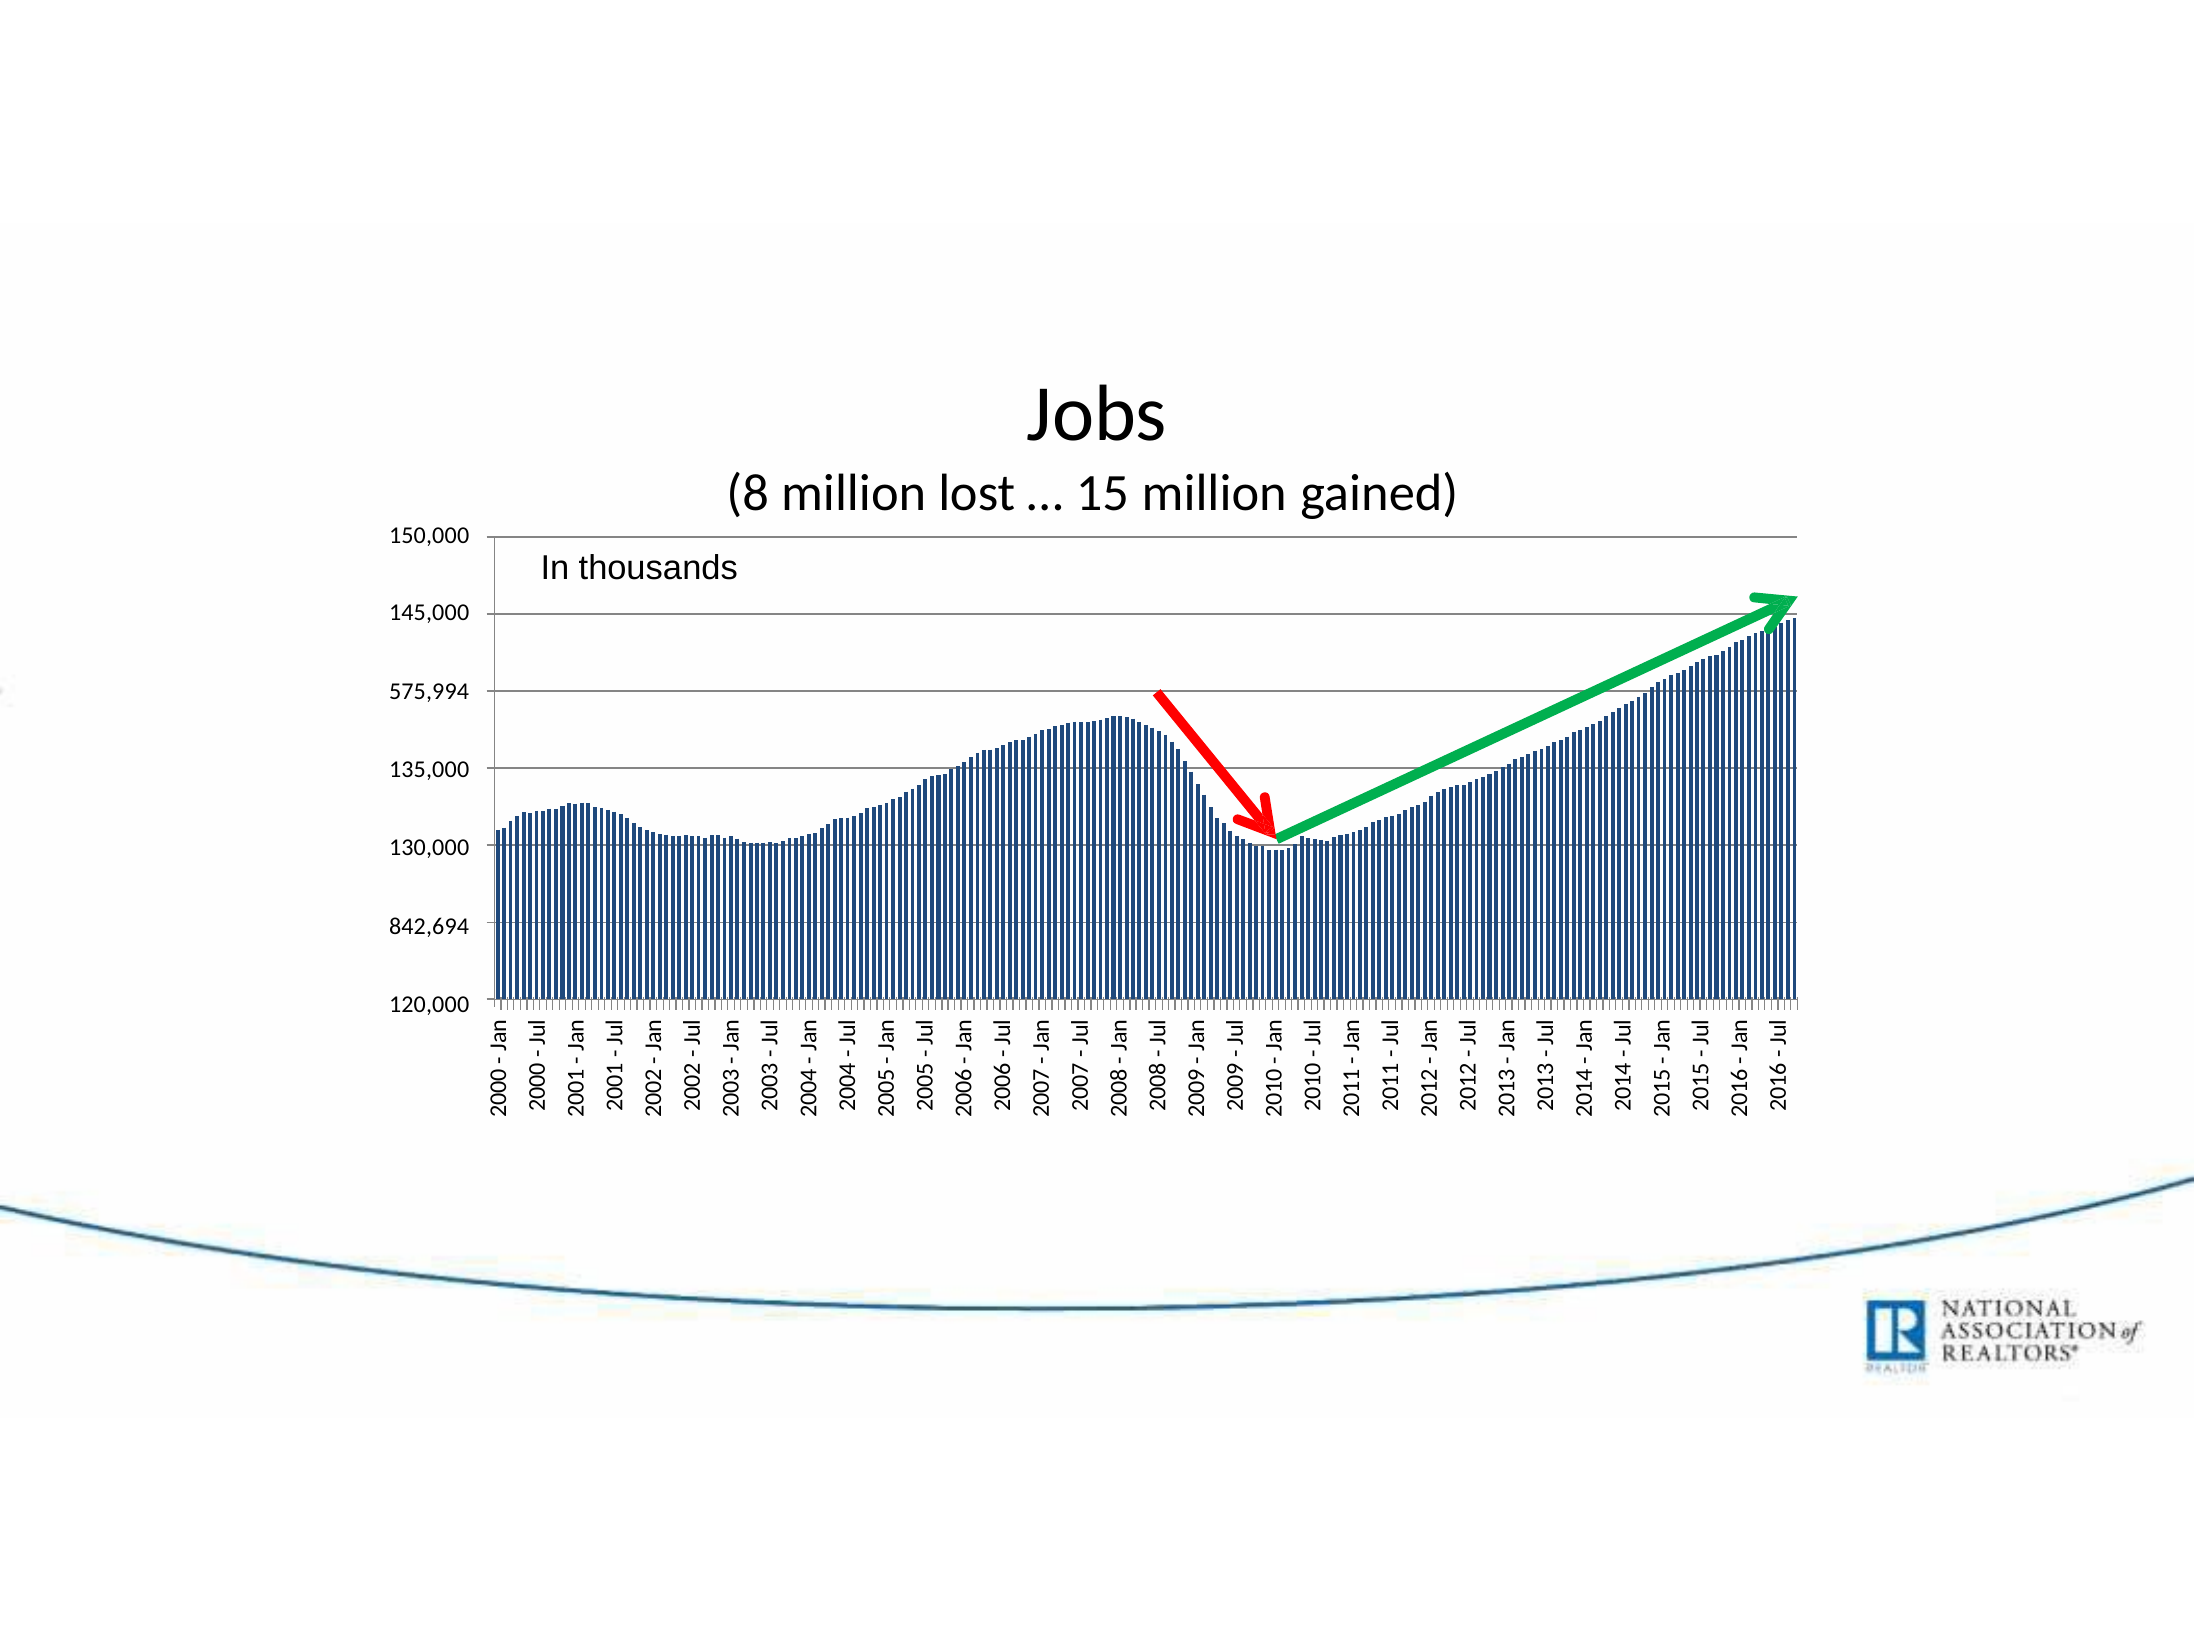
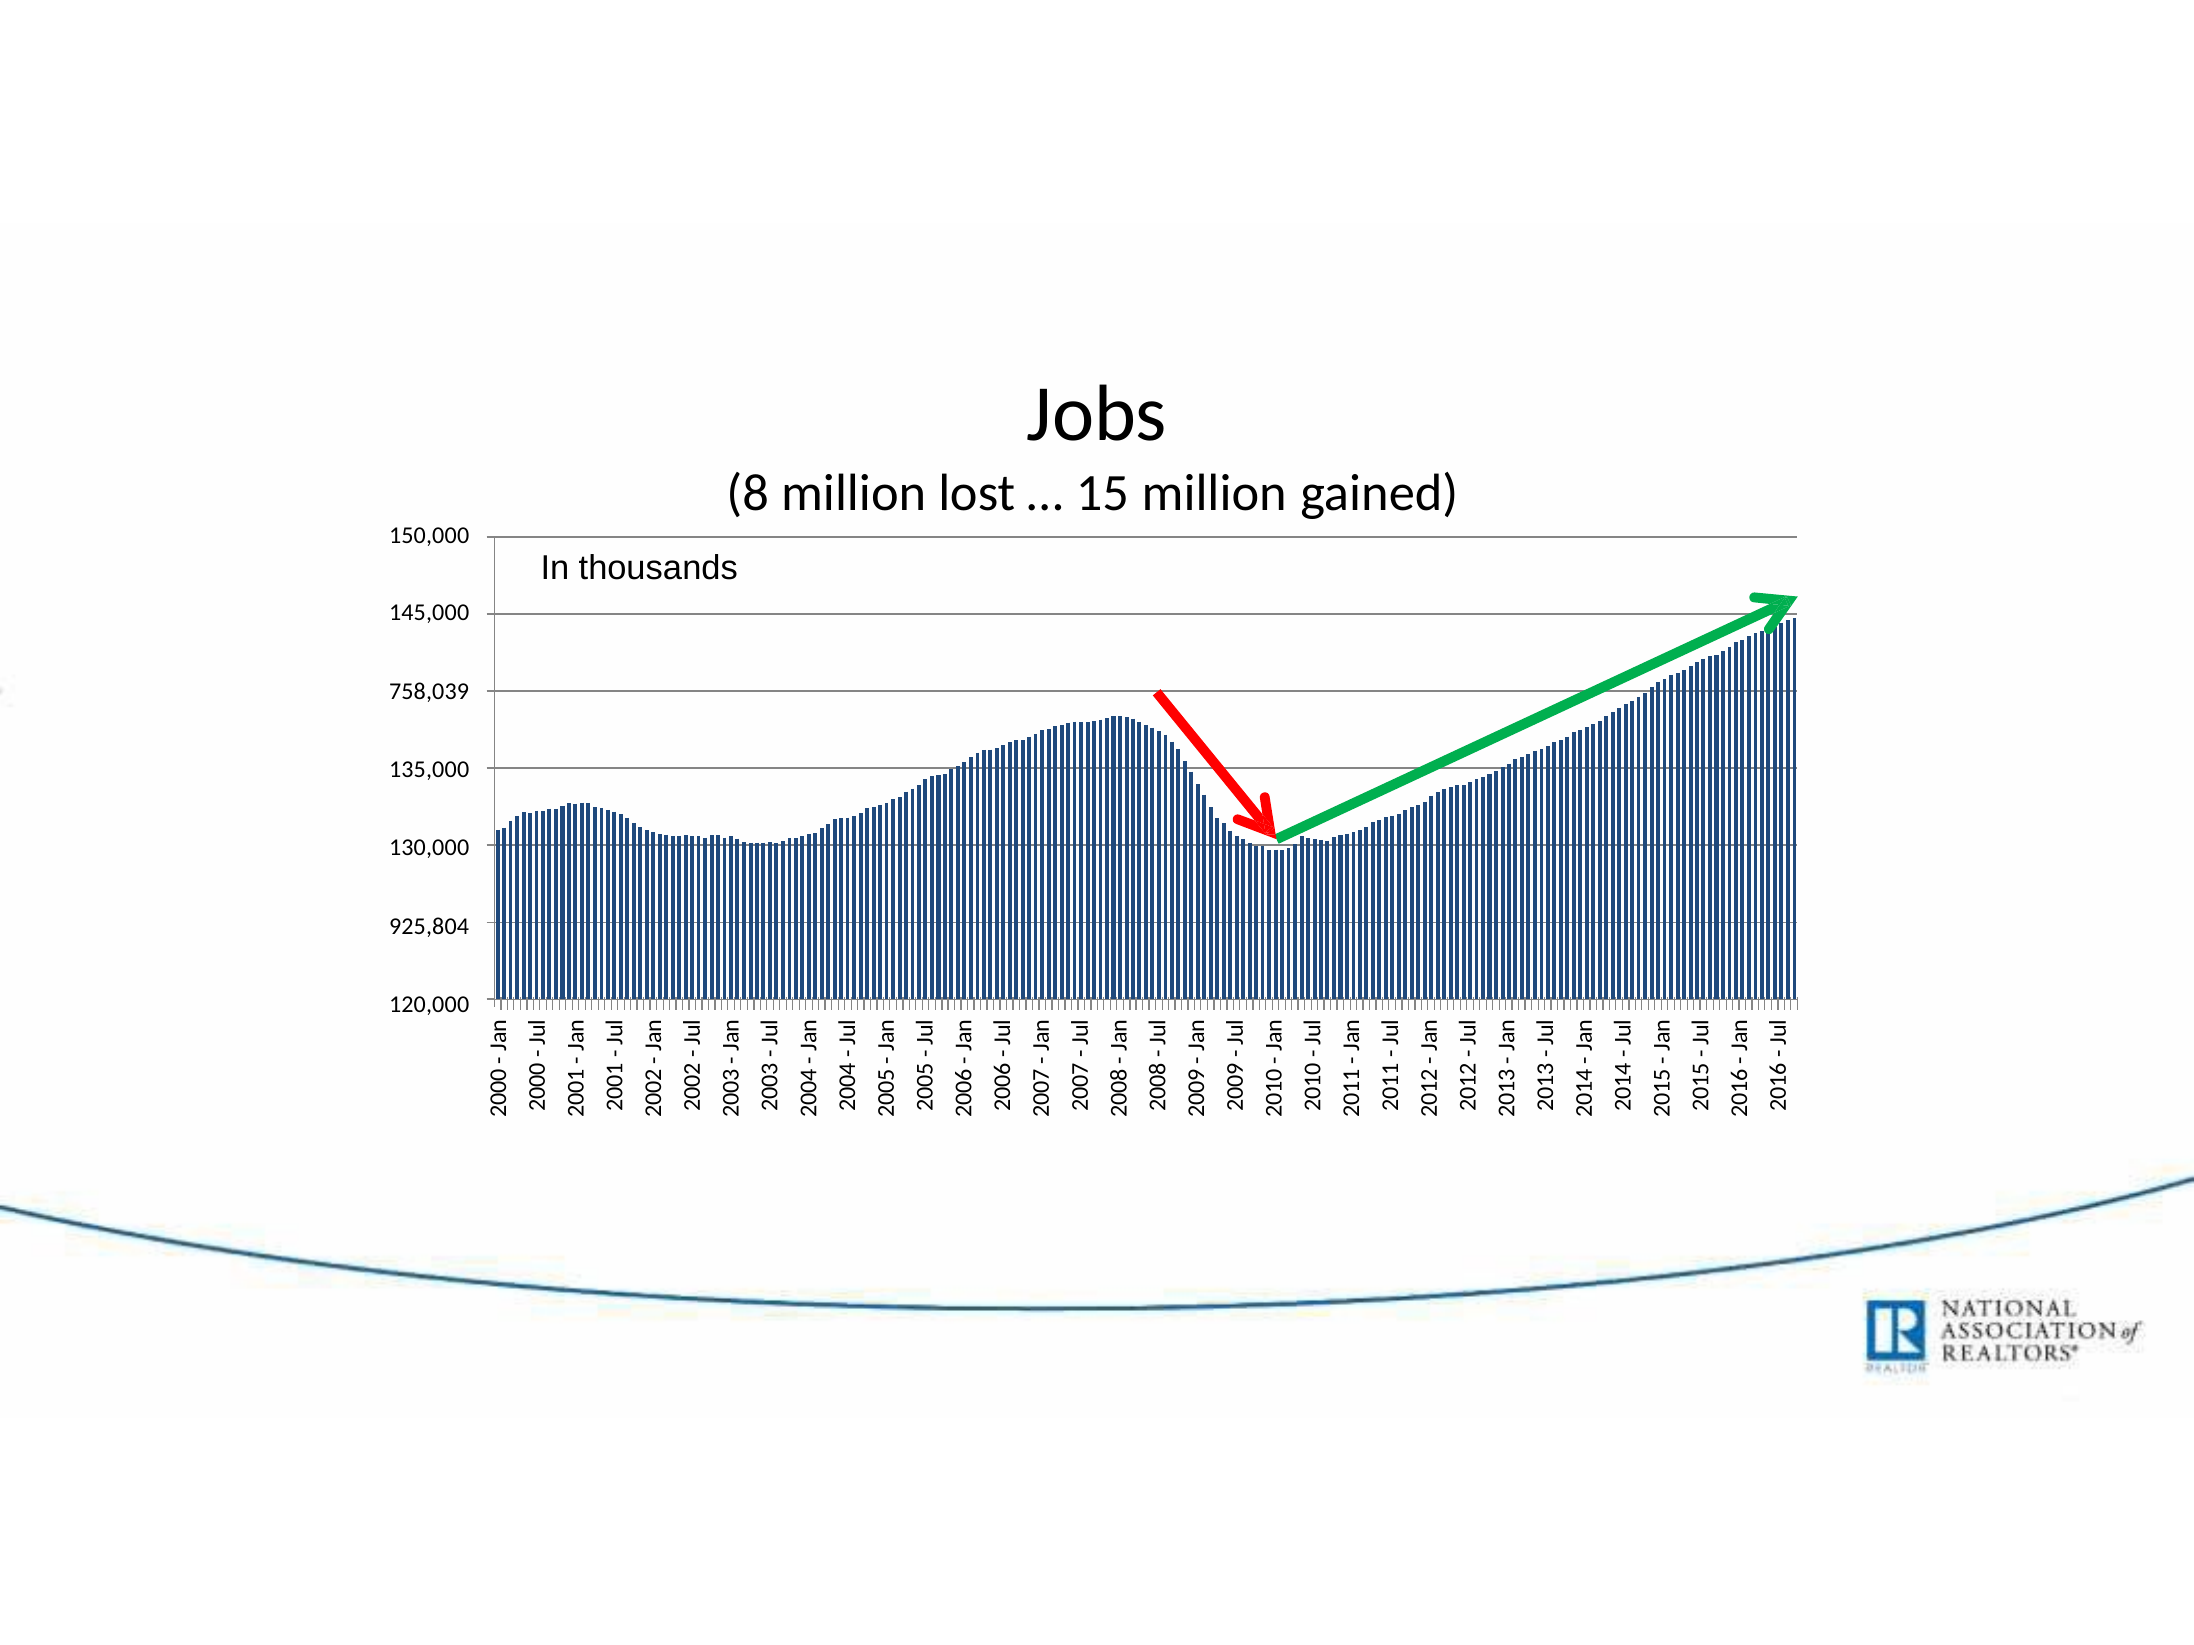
575,994: 575,994 -> 758,039 (429, 692)
842,694: 842,694 -> 925,804 (429, 927)
